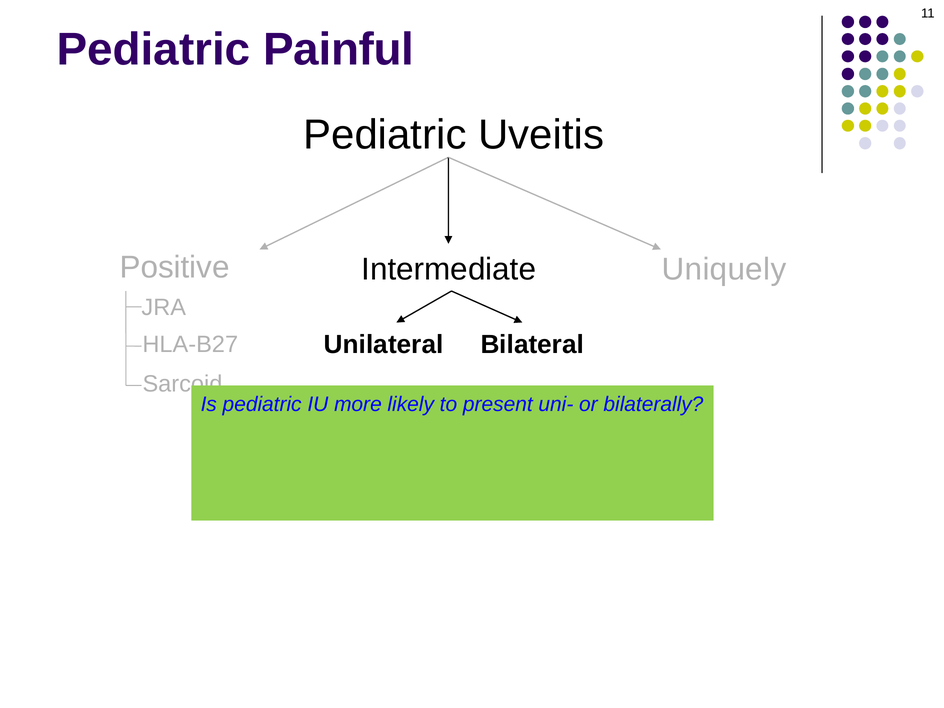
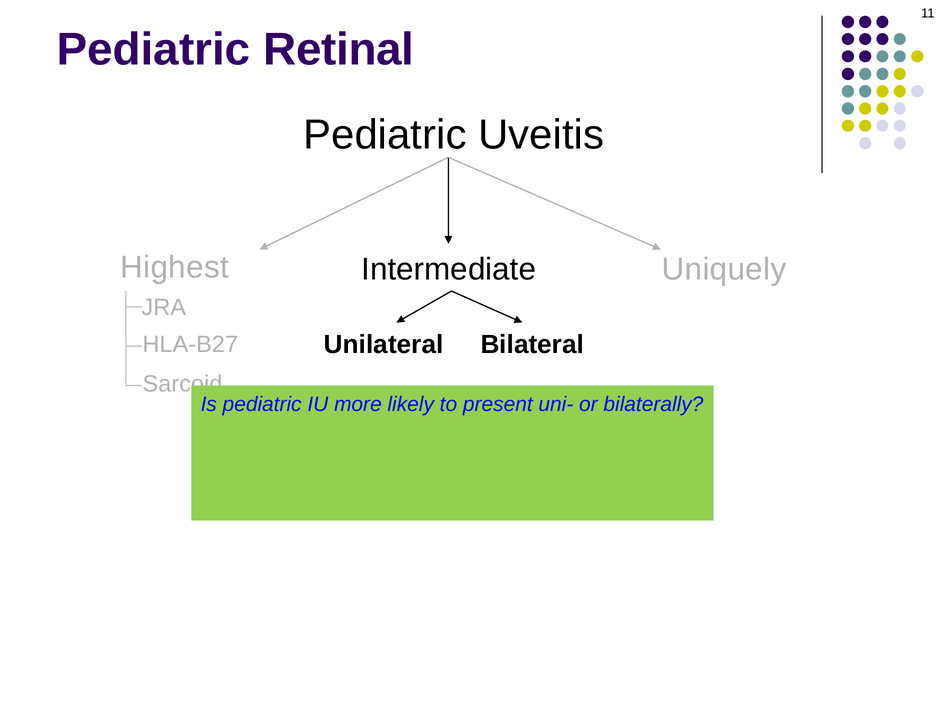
Painful: Painful -> Retinal (339, 50)
Positive: Positive -> Highest (175, 267)
